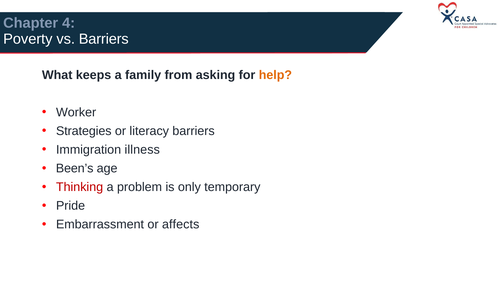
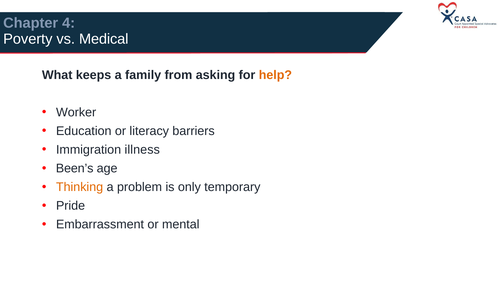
vs Barriers: Barriers -> Medical (104, 39)
Strategies: Strategies -> Education (84, 131)
Thinking colour: red -> orange (80, 187)
affects: affects -> mental (181, 224)
